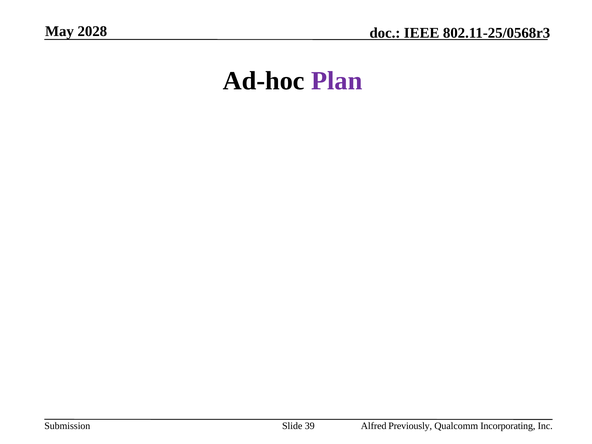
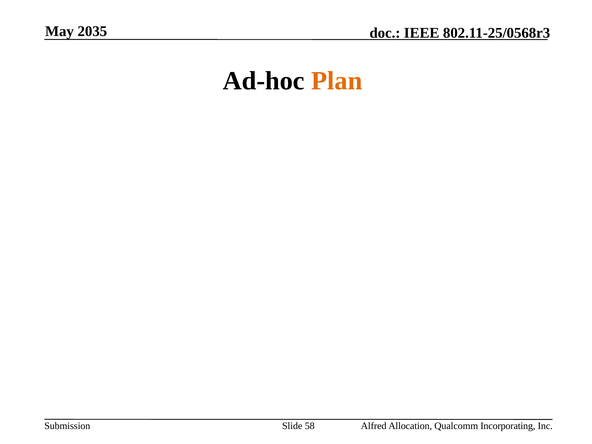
2028: 2028 -> 2035 (92, 31)
Plan colour: purple -> orange (337, 81)
39: 39 -> 58 (310, 426)
Previously: Previously -> Allocation (410, 426)
